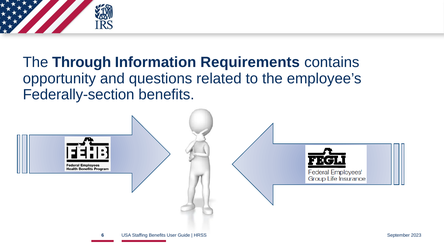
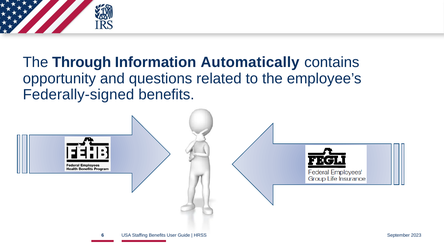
Requirements: Requirements -> Automatically (250, 62)
Federally-section: Federally-section -> Federally-signed (78, 94)
